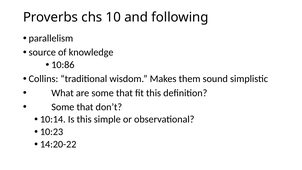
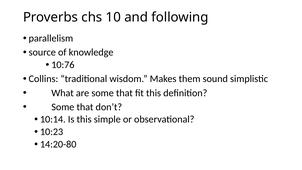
10:86: 10:86 -> 10:76 (63, 65)
14:20-22: 14:20-22 -> 14:20-80 (58, 144)
